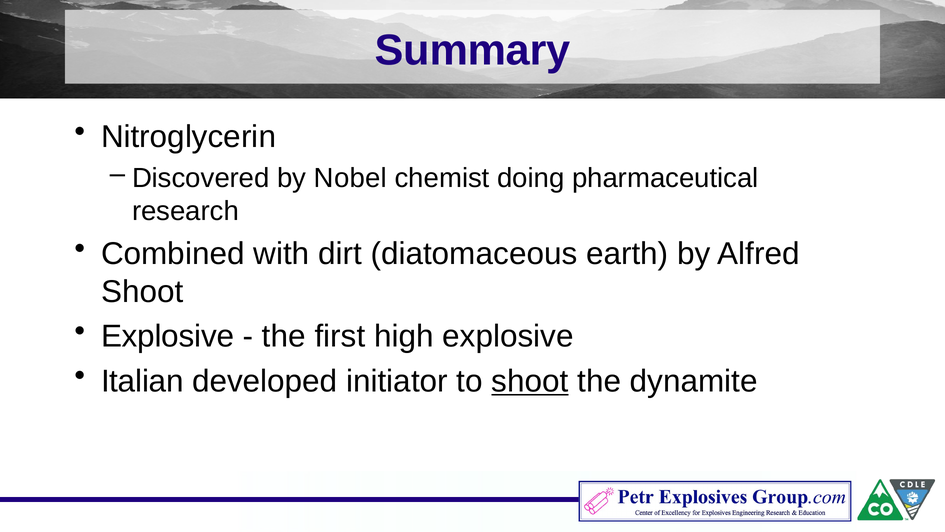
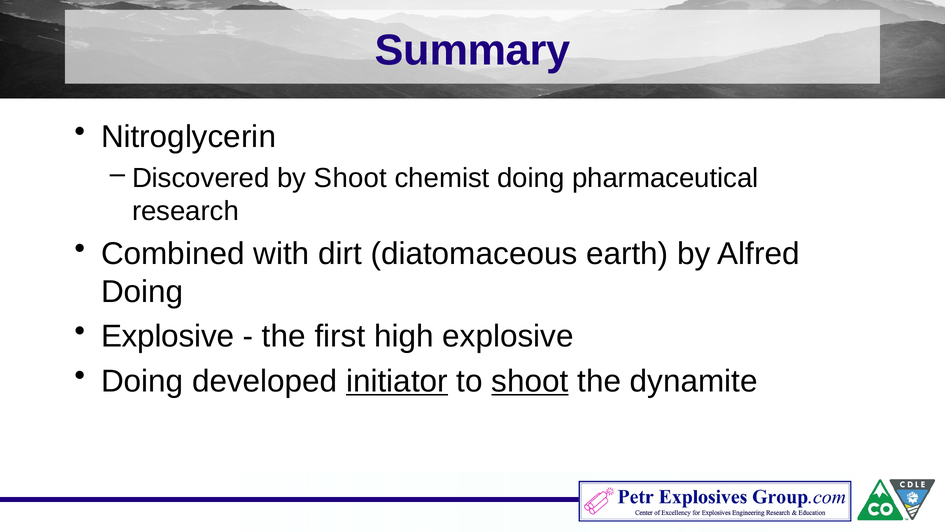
by Nobel: Nobel -> Shoot (350, 178)
Shoot: Shoot -> Doing (142, 291)
Italian: Italian -> Doing (142, 381)
initiator underline: none -> present (397, 381)
